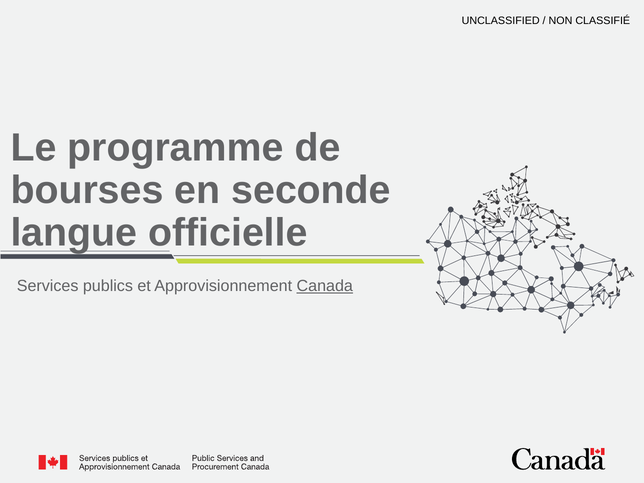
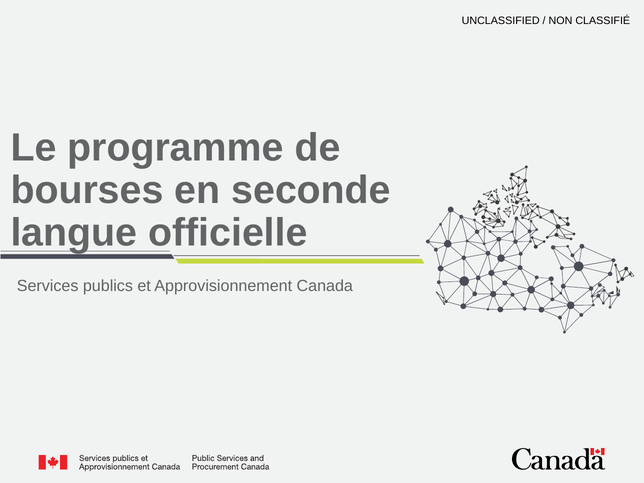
Canada underline: present -> none (325, 286)
